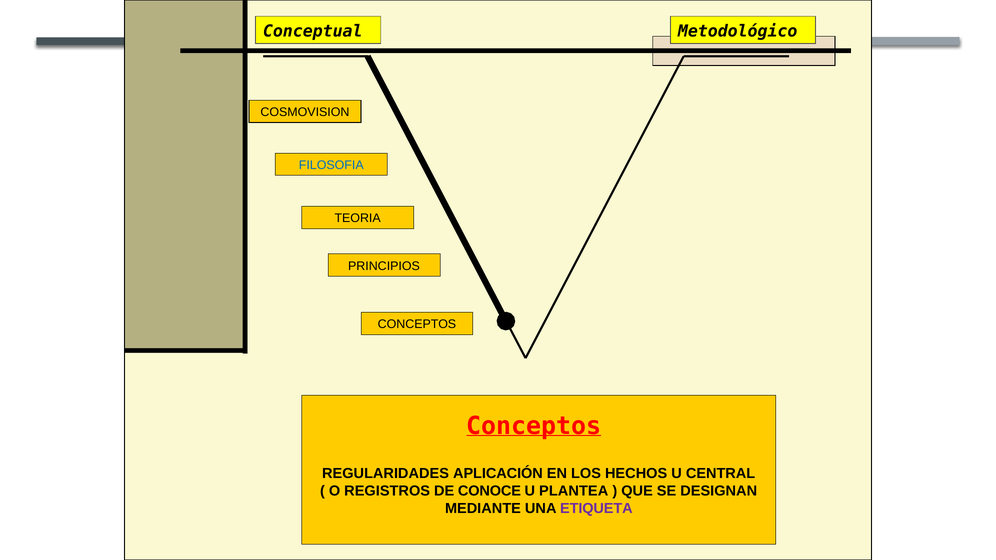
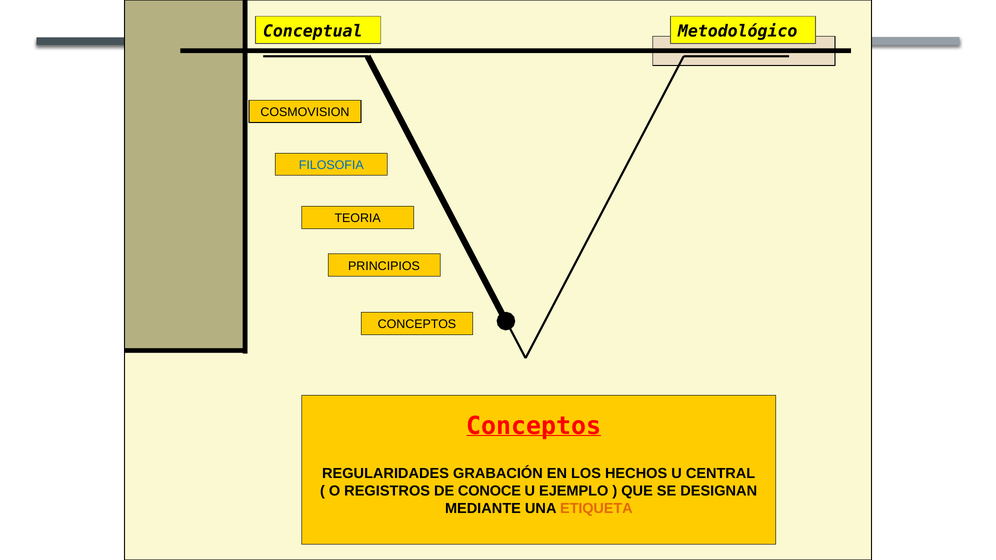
APLICACIÓN: APLICACIÓN -> GRABACIÓN (498, 474)
PLANTEA: PLANTEA -> EJEMPLO (574, 491)
ETIQUETA colour: purple -> orange (596, 508)
